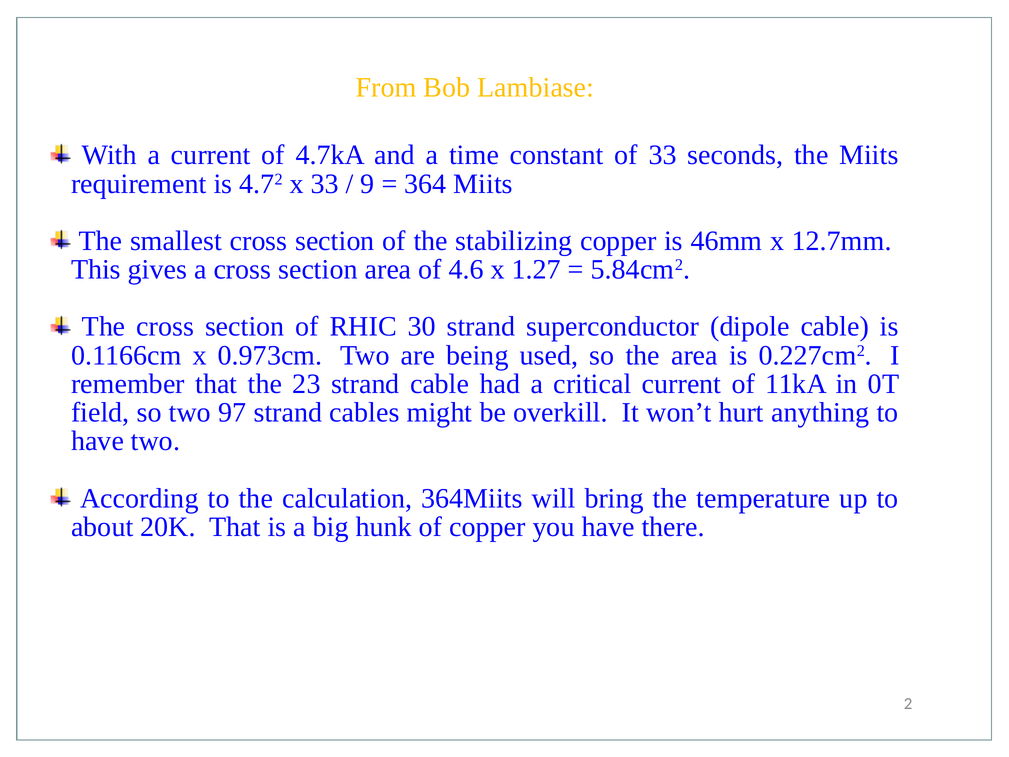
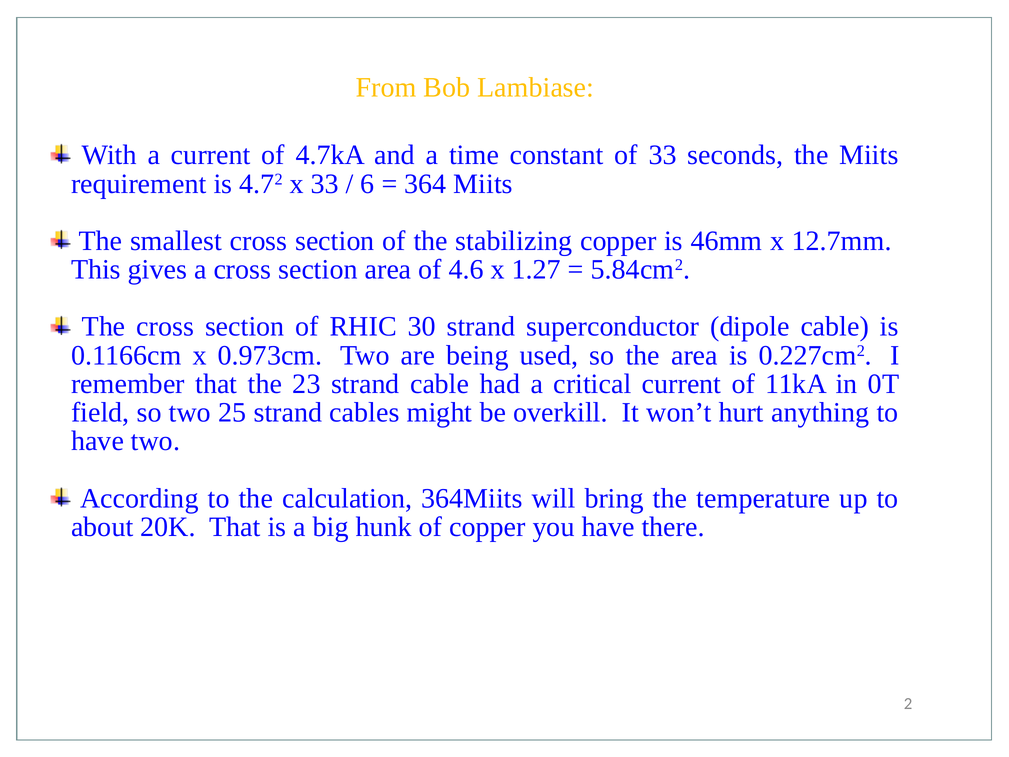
9: 9 -> 6 (367, 184)
97: 97 -> 25 (232, 412)
